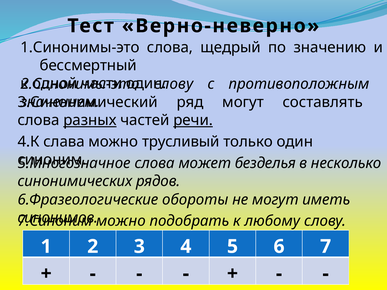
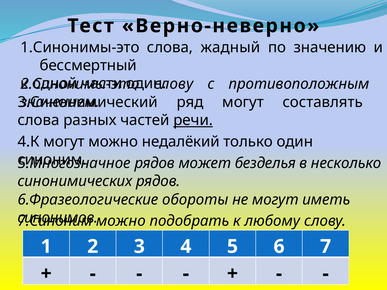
щедрый: щедрый -> жадный (230, 47)
разных underline: present -> none (90, 120)
4.К слава: слава -> могут (64, 142)
трусливый: трусливый -> недалёкий (181, 142)
слова: слова -> рядов (155, 163)
